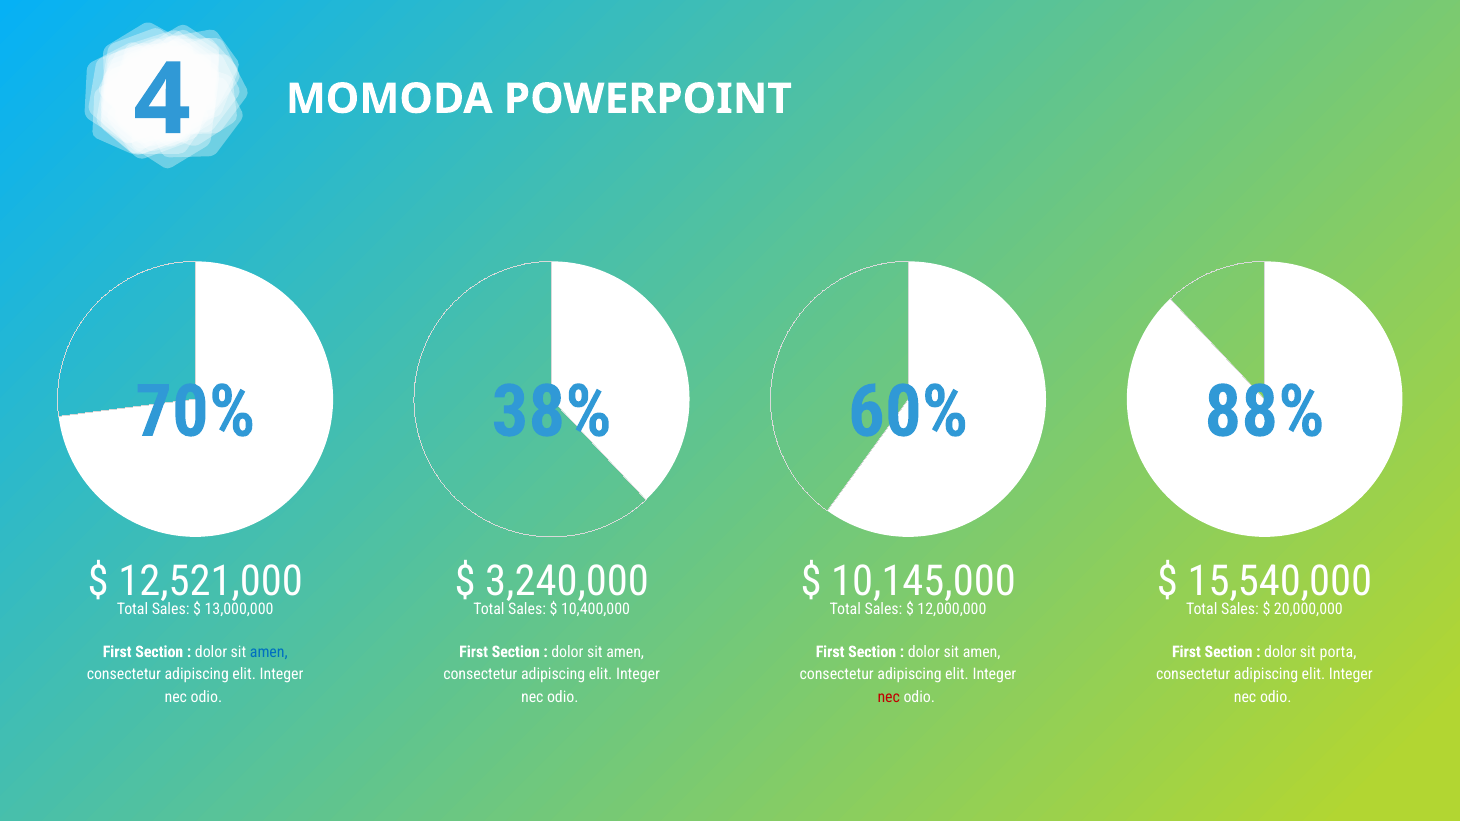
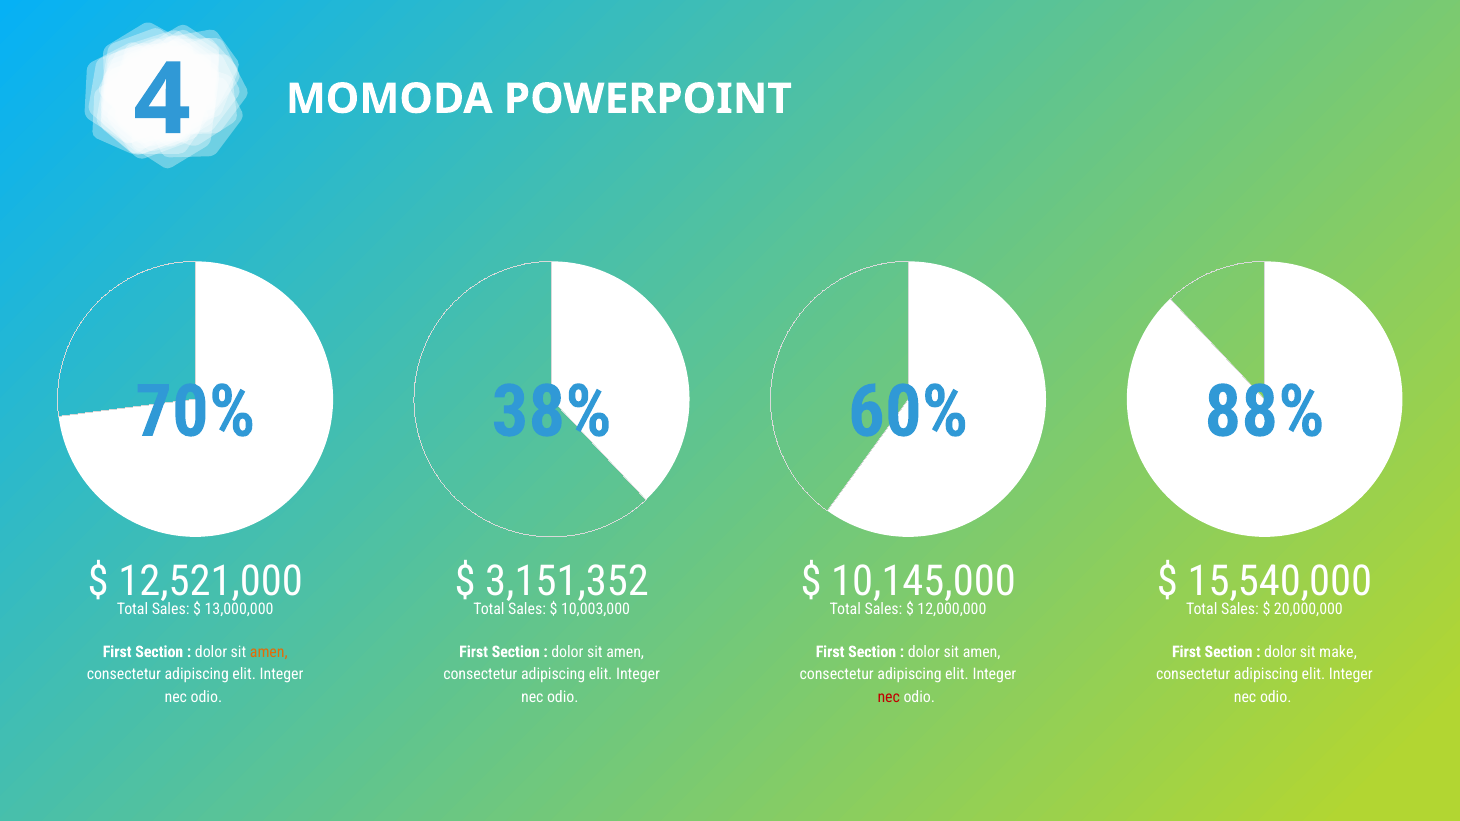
3,240,000: 3,240,000 -> 3,151,352 (567, 582)
10,400,000: 10,400,000 -> 10,003,000 (596, 610)
amen colour: blue -> orange (269, 652)
porta: porta -> make (1338, 652)
